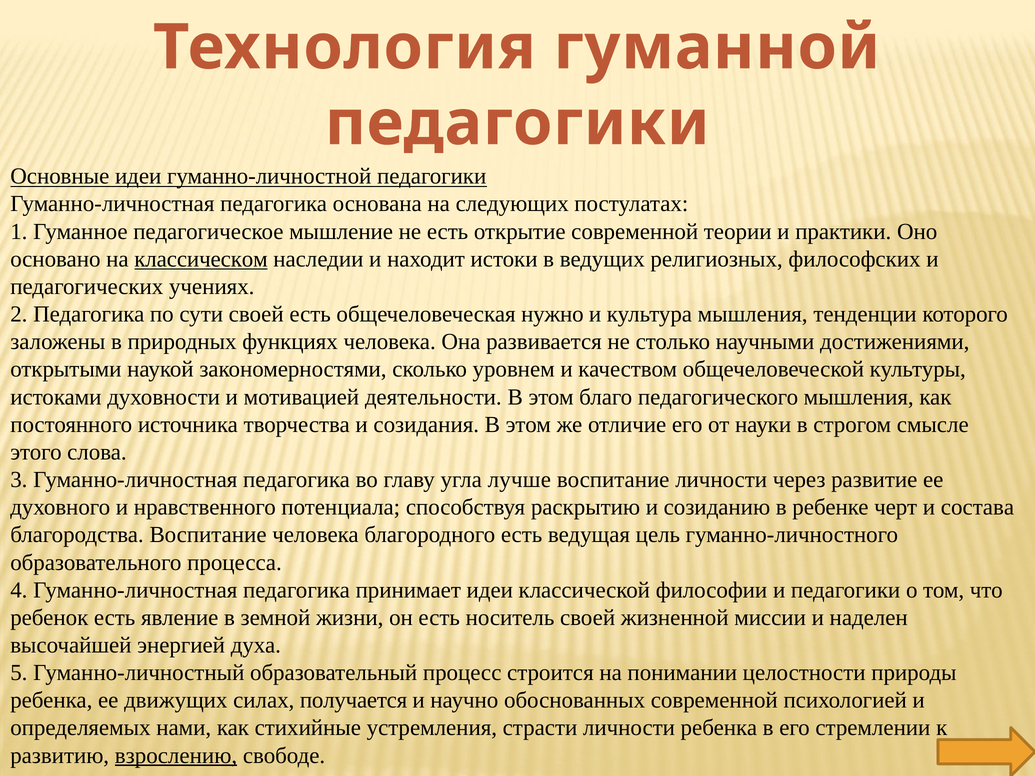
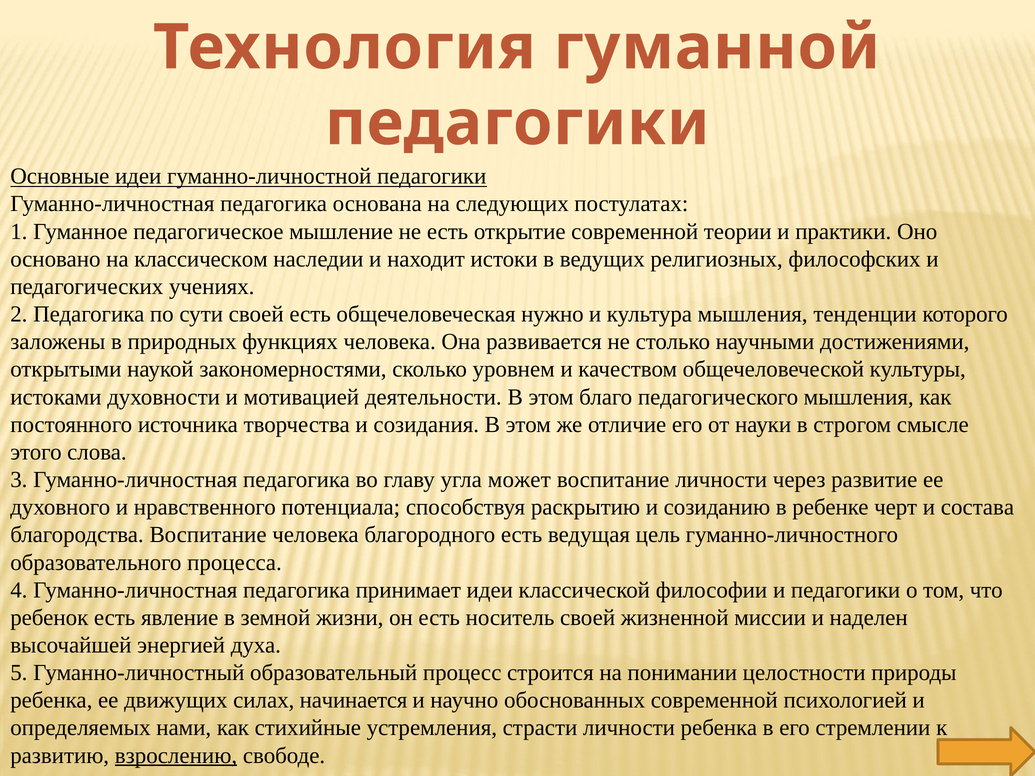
классическом underline: present -> none (201, 259)
лучше: лучше -> может (519, 480)
получается: получается -> начинается (354, 701)
